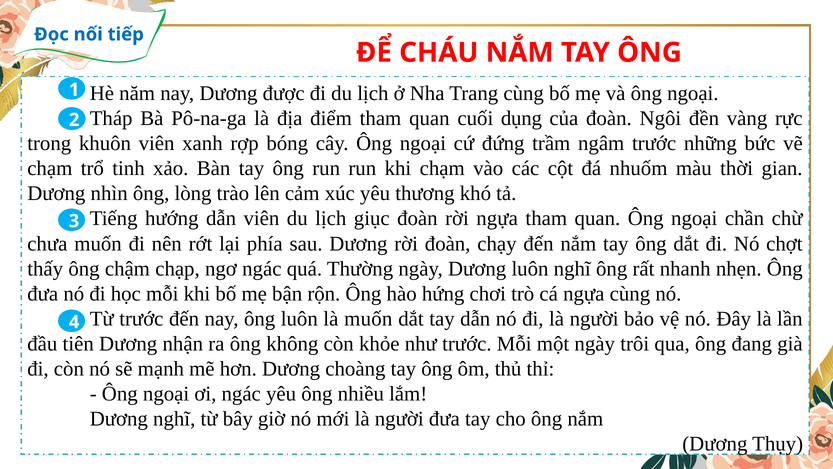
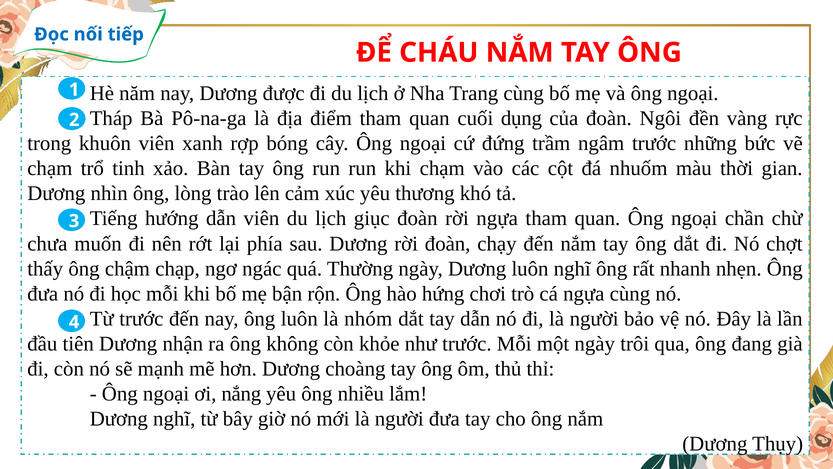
là muốn: muốn -> nhóm (368, 318)
ơi ngác: ngác -> nắng (241, 393)
